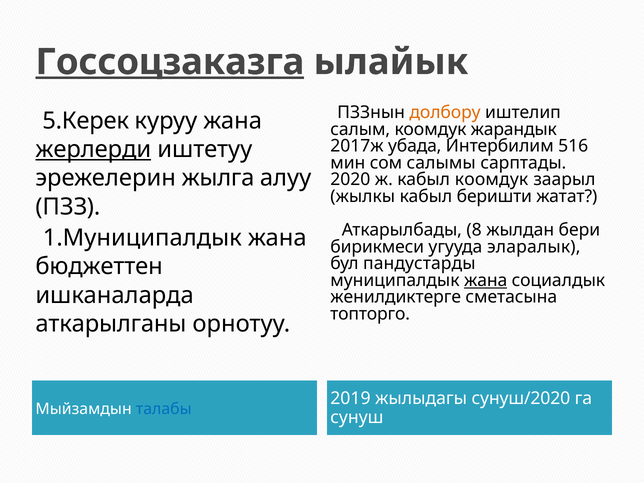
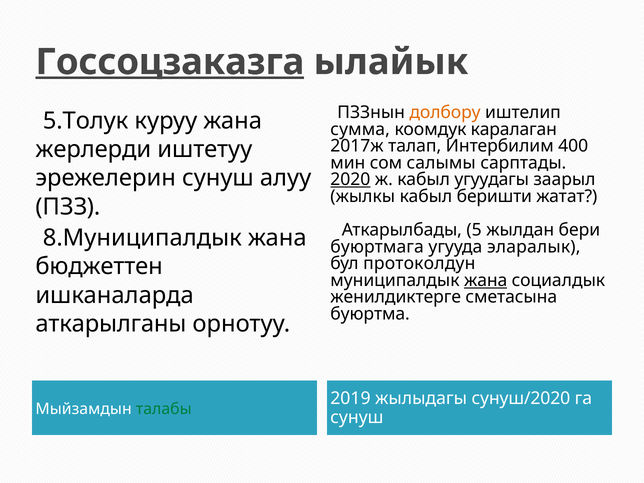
5.Керек: 5.Керек -> 5.Толук (86, 121)
салым: салым -> сумма (360, 129)
жарандык: жарандык -> каралаган (514, 129)
убада: убада -> талап (415, 146)
516: 516 -> 400 (573, 146)
жерлерди underline: present -> none (93, 149)
эрежелерин жылга: жылга -> сунуш (218, 178)
2020 underline: none -> present (350, 180)
кабыл коомдук: коомдук -> угуудагы (492, 180)
8: 8 -> 5 (474, 230)
1.Муниципалдык: 1.Муниципалдык -> 8.Муниципалдык (142, 238)
бирикмеси: бирикмеси -> буюртмага (377, 247)
пандустарды: пандустарды -> протоколдун (419, 264)
топторго: топторго -> буюртма (370, 314)
талабы colour: blue -> green (164, 409)
